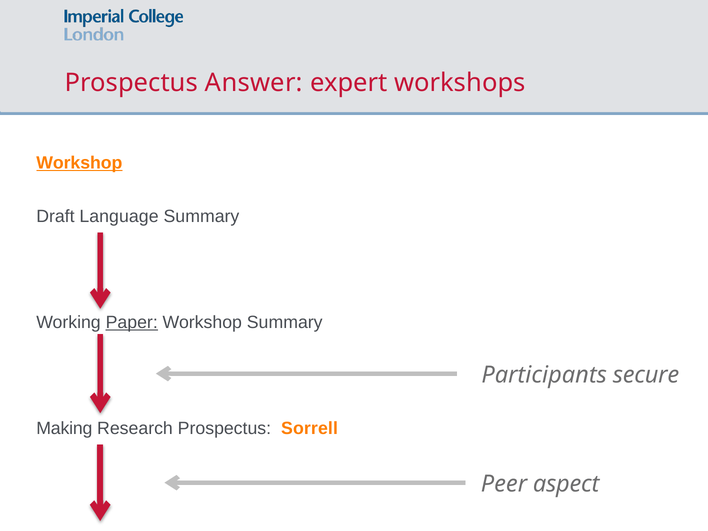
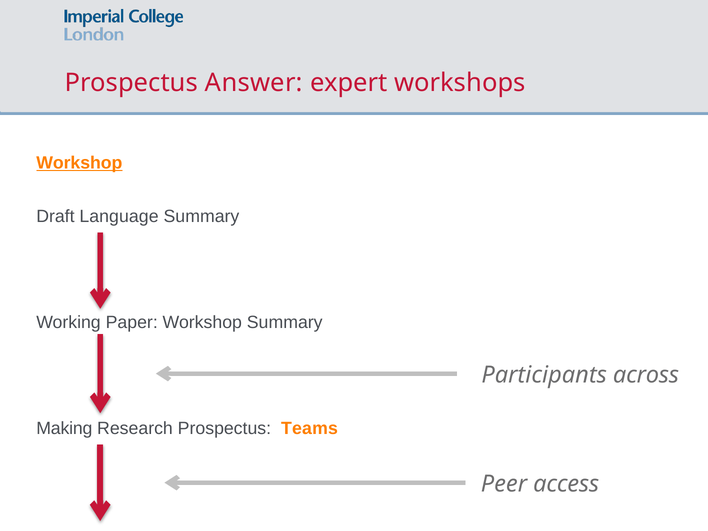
Paper underline: present -> none (132, 322)
secure: secure -> across (646, 375)
Sorrell: Sorrell -> Teams (310, 429)
aspect: aspect -> access (566, 484)
